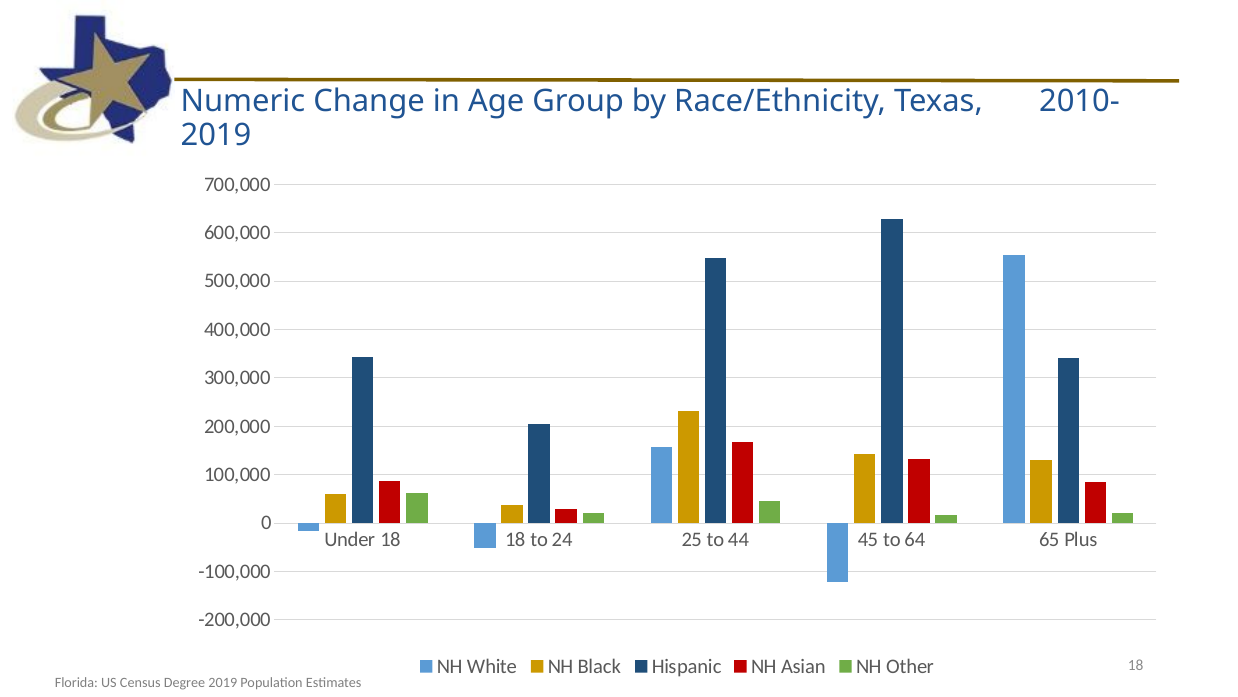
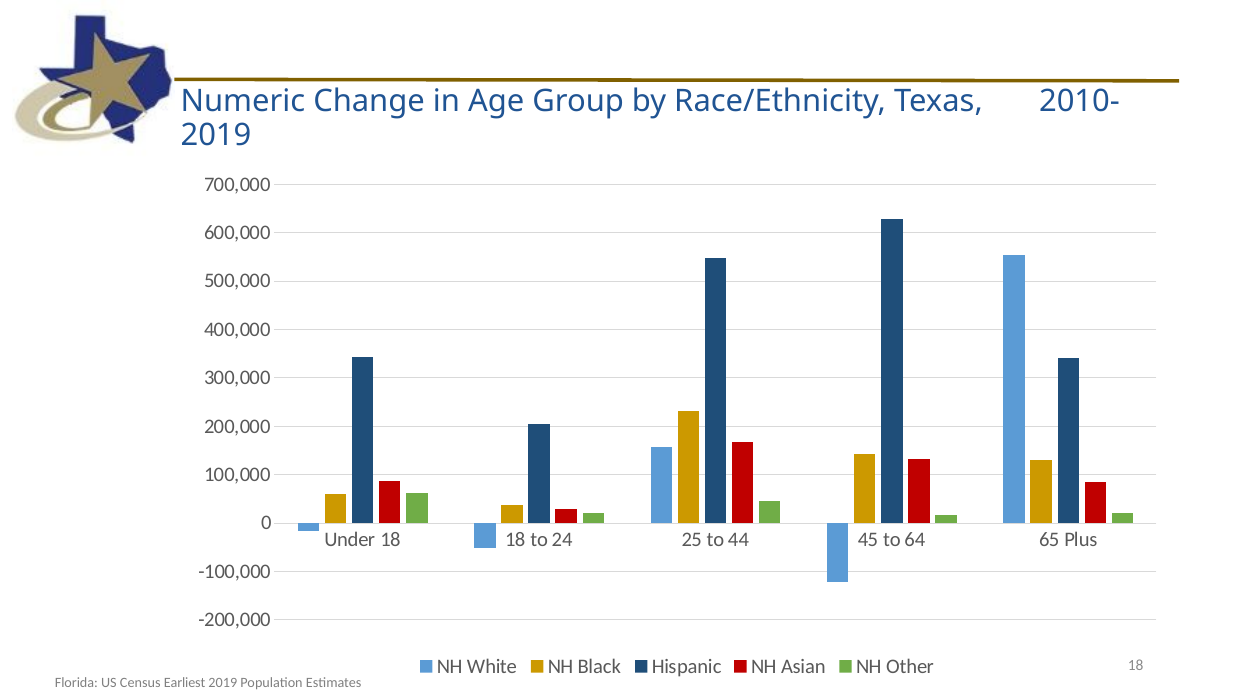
Degree: Degree -> Earliest (185, 682)
